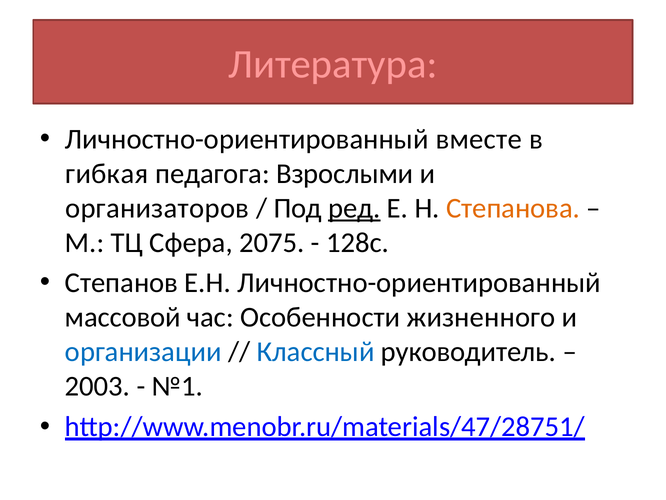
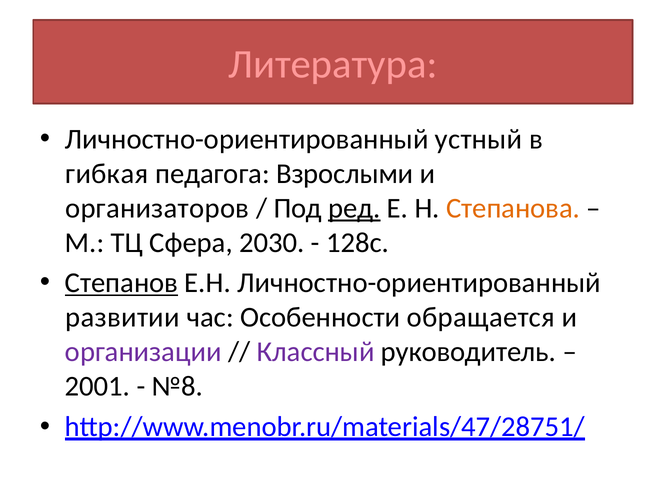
вместе: вместе -> устный (479, 139)
2075: 2075 -> 2030 (272, 242)
Степанов underline: none -> present (122, 283)
массовой: массовой -> развитии (123, 317)
жизненного: жизненного -> обращается (481, 317)
организации colour: blue -> purple (143, 352)
Классный colour: blue -> purple (316, 352)
2003: 2003 -> 2001 (98, 386)
№1: №1 -> №8 (177, 386)
